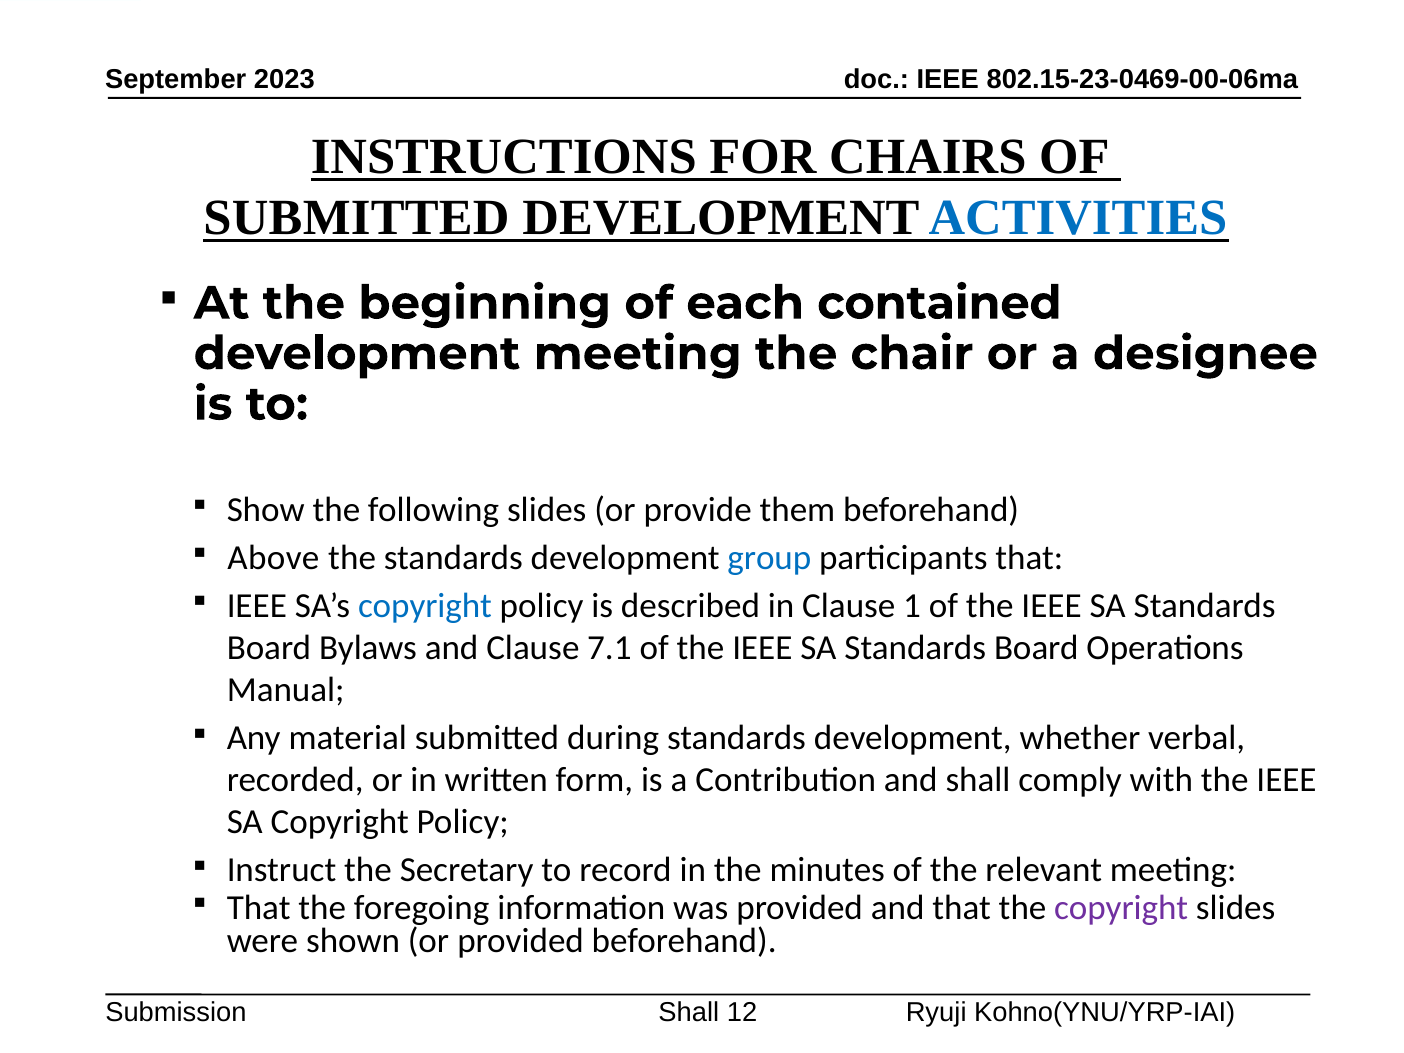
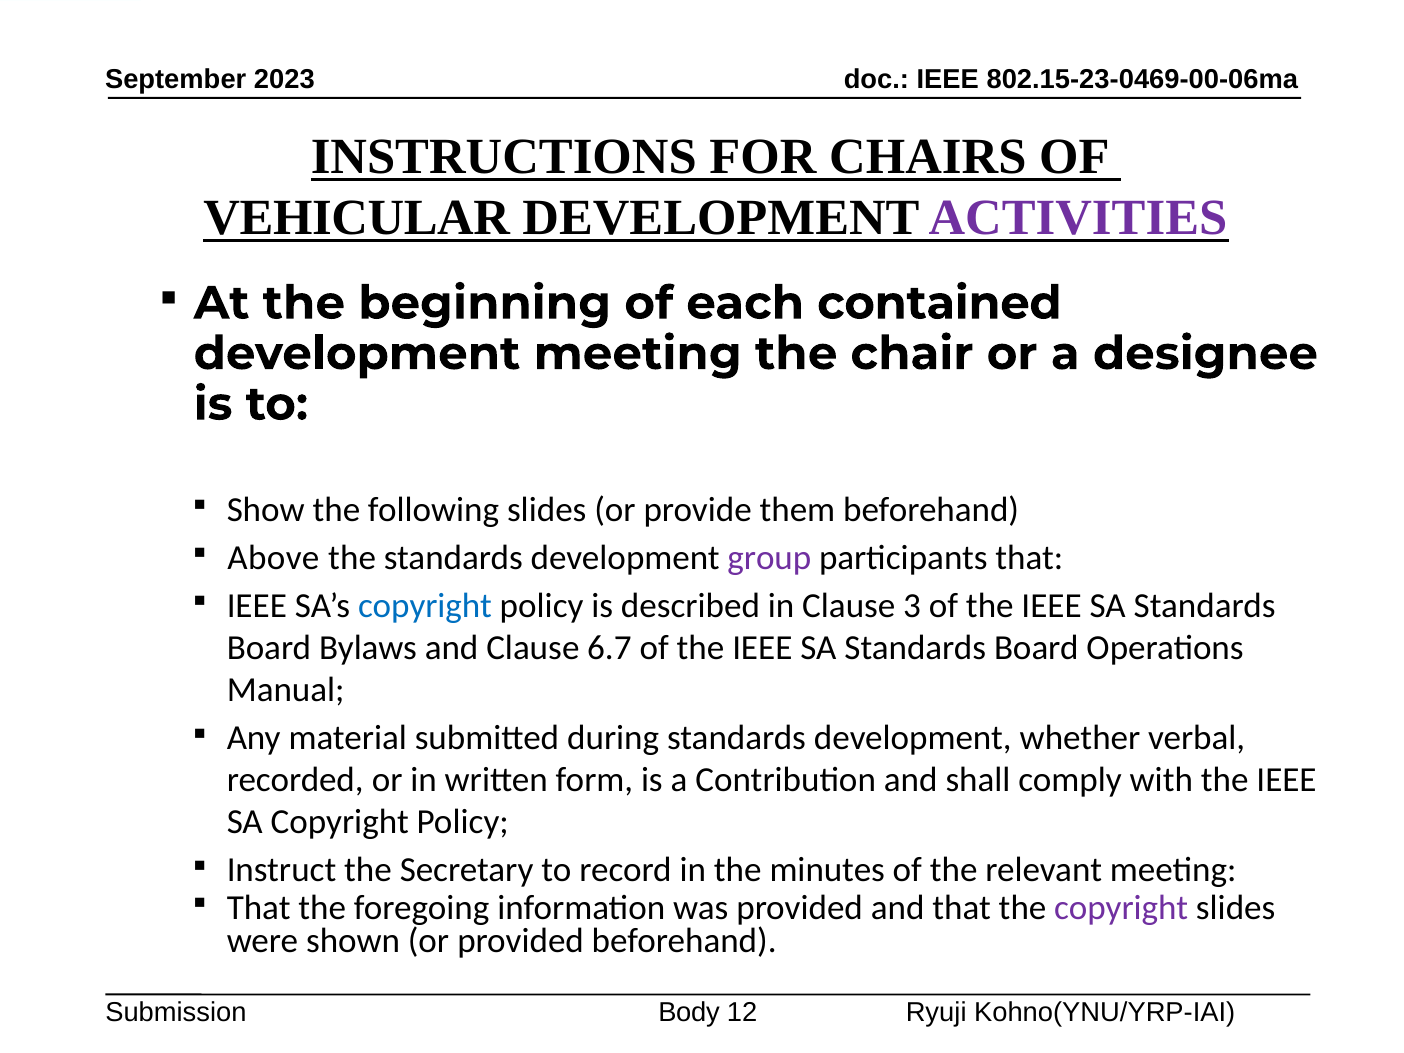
SUBMITTED: SUBMITTED -> VEHICULAR (357, 218)
ACTIVITIES colour: blue -> purple (1078, 218)
group colour: blue -> purple (769, 558)
1: 1 -> 3 (912, 606)
7.1: 7.1 -> 6.7 (609, 648)
Shall: Shall -> Body (689, 1013)
